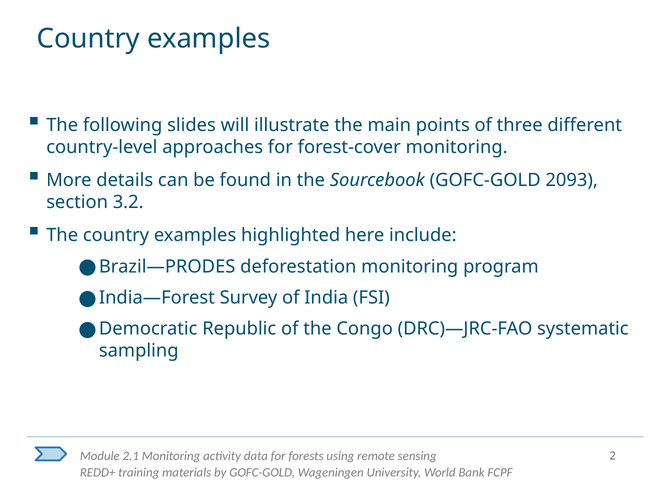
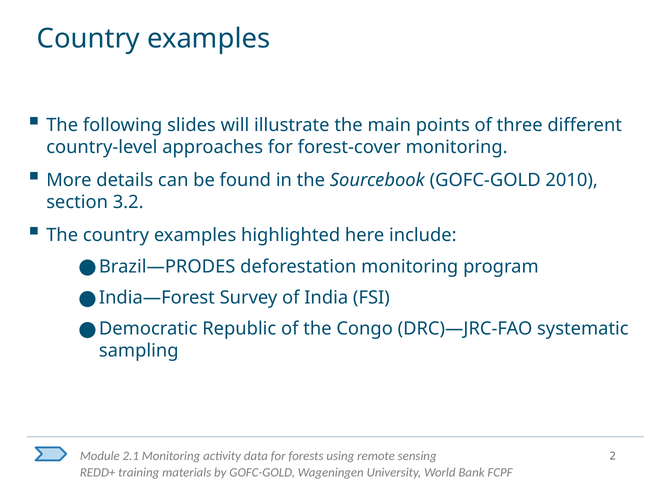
2093: 2093 -> 2010 (572, 180)
